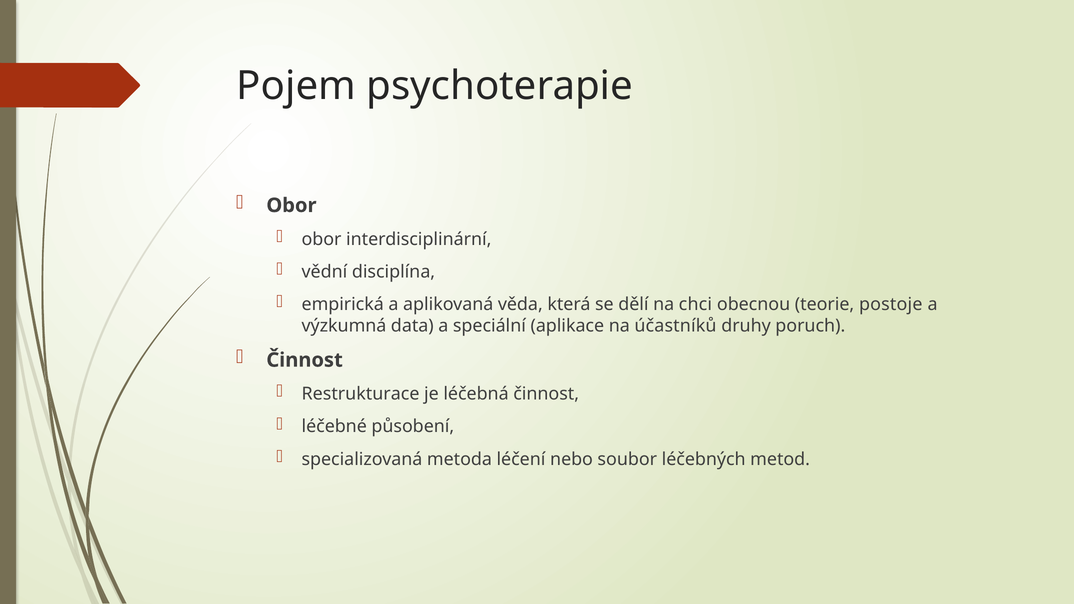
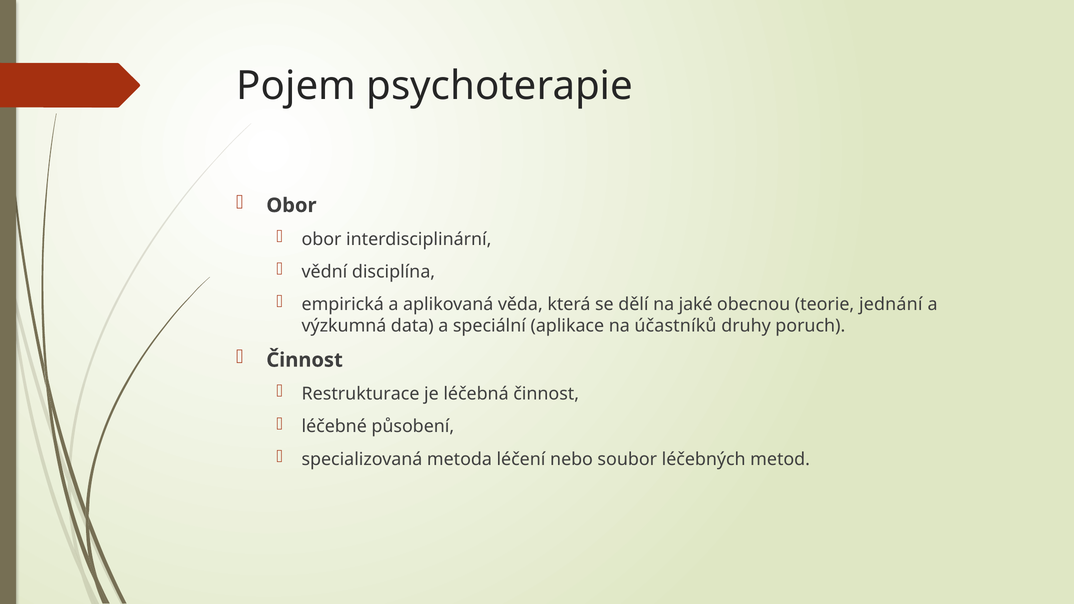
chci: chci -> jaké (696, 305)
postoje: postoje -> jednání (891, 305)
